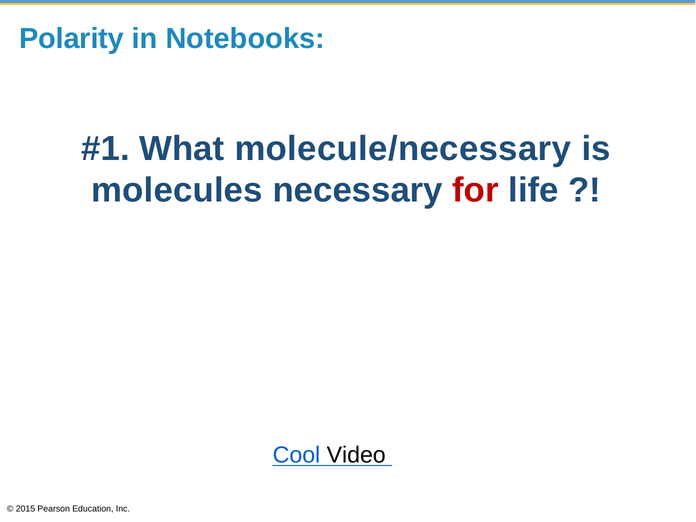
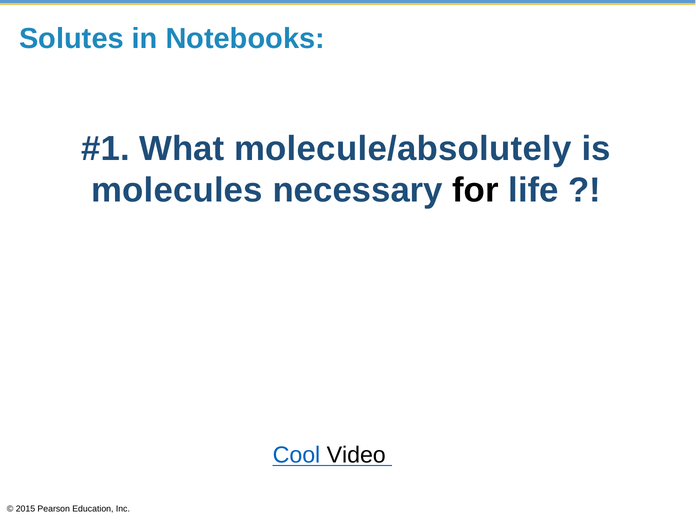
Polarity: Polarity -> Solutes (71, 39)
molecule/necessary: molecule/necessary -> molecule/absolutely (403, 149)
for colour: red -> black (476, 190)
